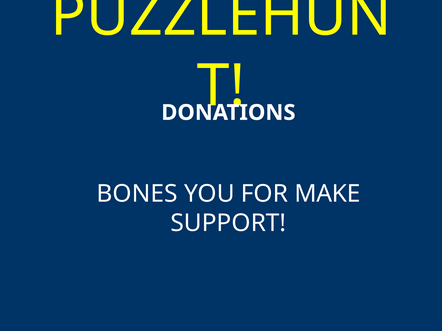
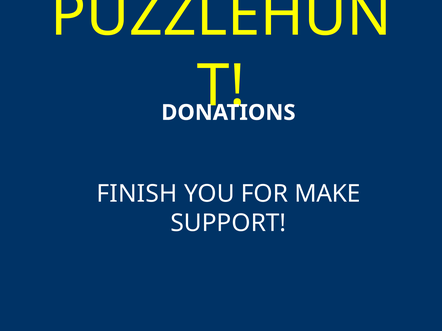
BONES: BONES -> FINISH (137, 194)
